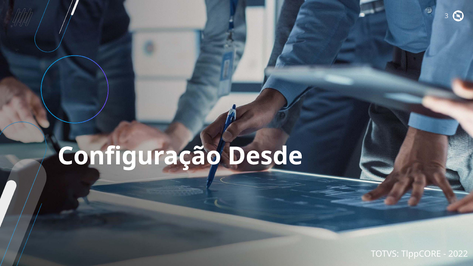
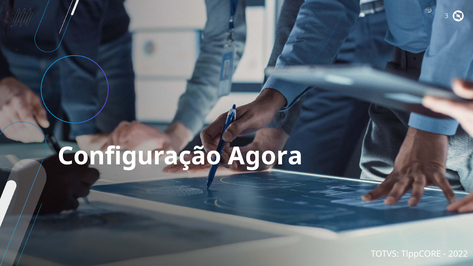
Desde: Desde -> Agora (265, 156)
